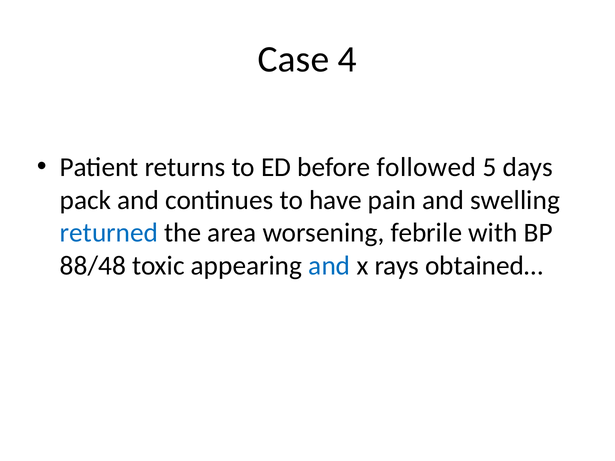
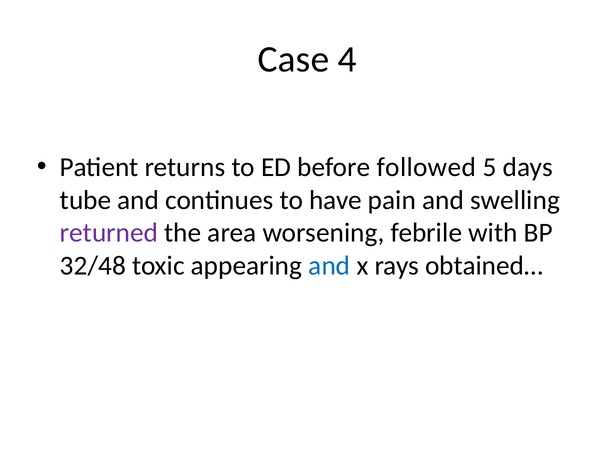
pack: pack -> tube (86, 200)
returned colour: blue -> purple (109, 233)
88/48: 88/48 -> 32/48 (93, 266)
